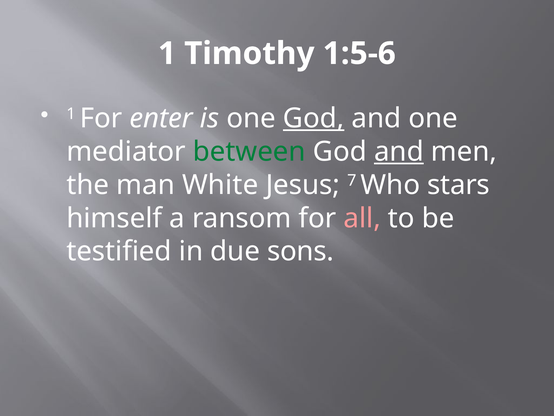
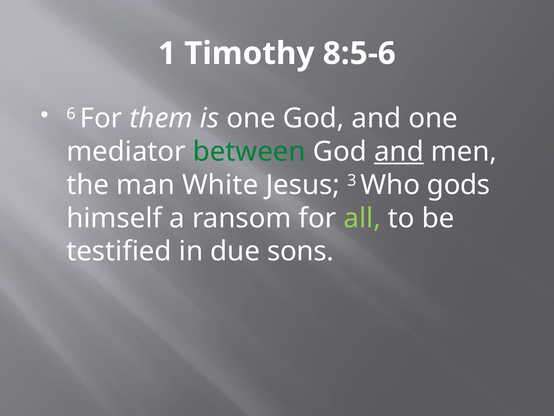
1:5-6: 1:5-6 -> 8:5-6 (359, 53)
1: 1 -> 6 (71, 114)
enter: enter -> them (161, 118)
God underline: present -> none (314, 118)
7: 7 -> 3 (352, 180)
stars: stars -> gods (459, 185)
all colour: pink -> light green (362, 218)
